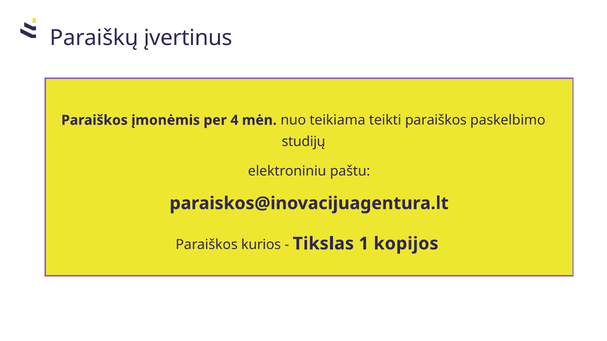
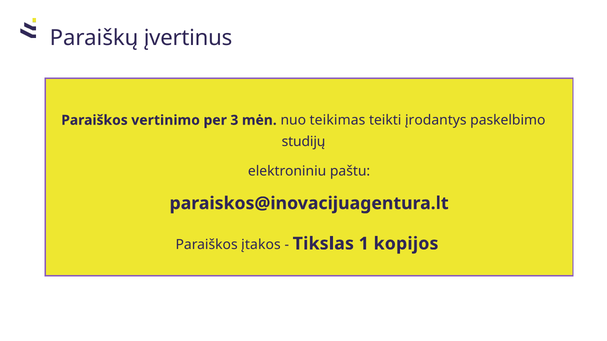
įmonėmis: įmonėmis -> vertinimo (166, 120)
4: 4 -> 3 (234, 120)
teikiama: teikiama -> teikimas (337, 120)
teikti paraiškos: paraiškos -> įrodantys (436, 120)
kurios: kurios -> įtakos (261, 245)
